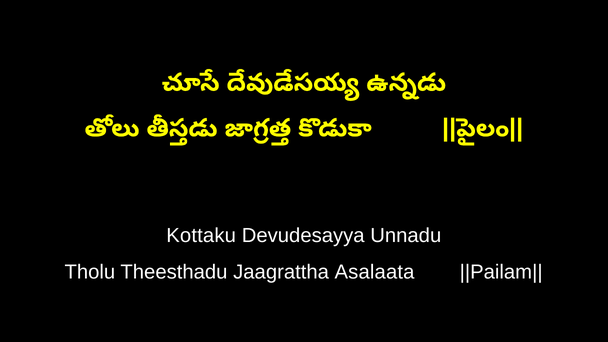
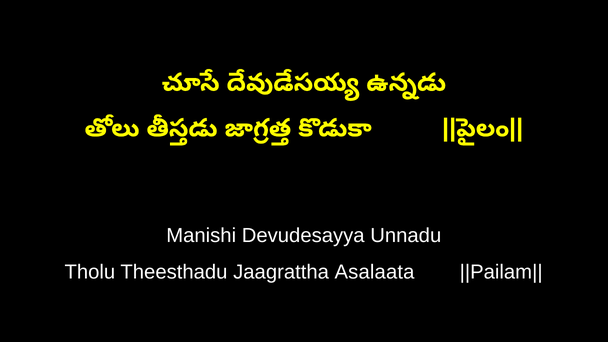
Kottaku: Kottaku -> Manishi (201, 235)
